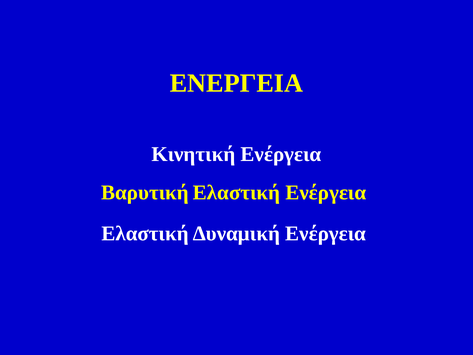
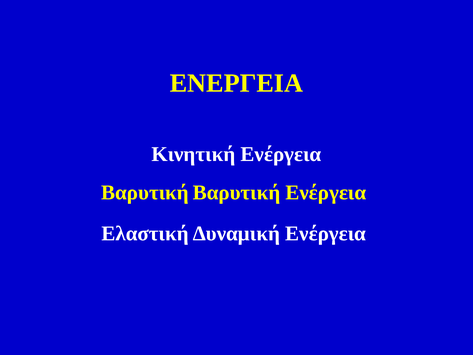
Βαρυτική Ελαστική: Ελαστική -> Βαρυτική (237, 192)
